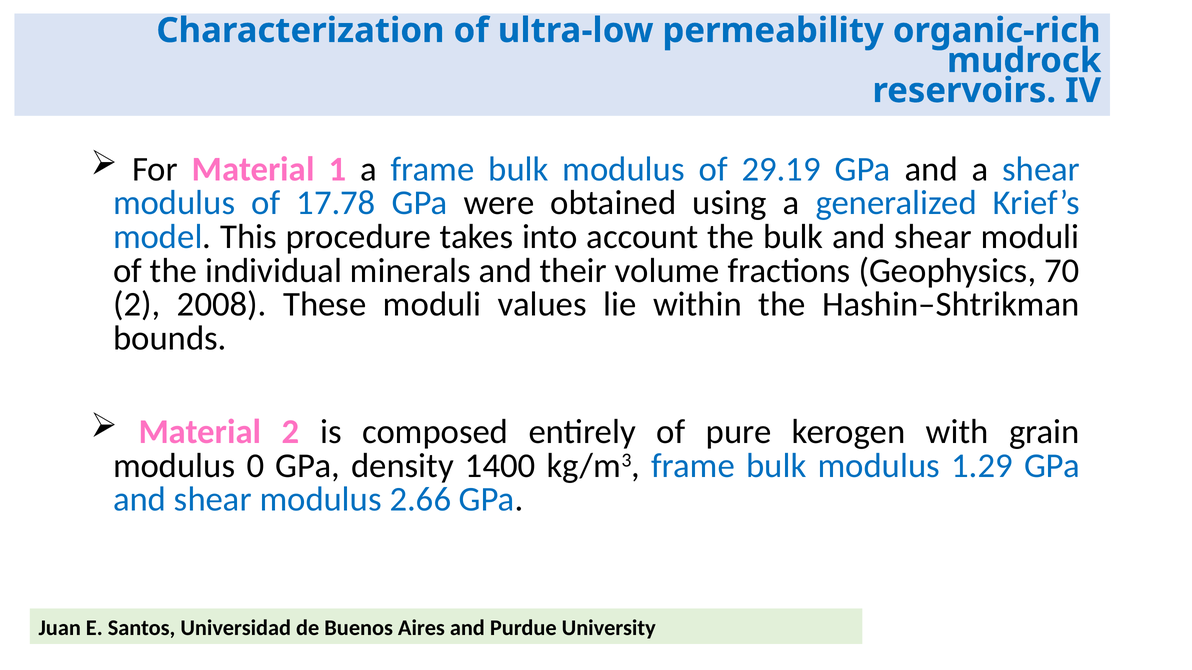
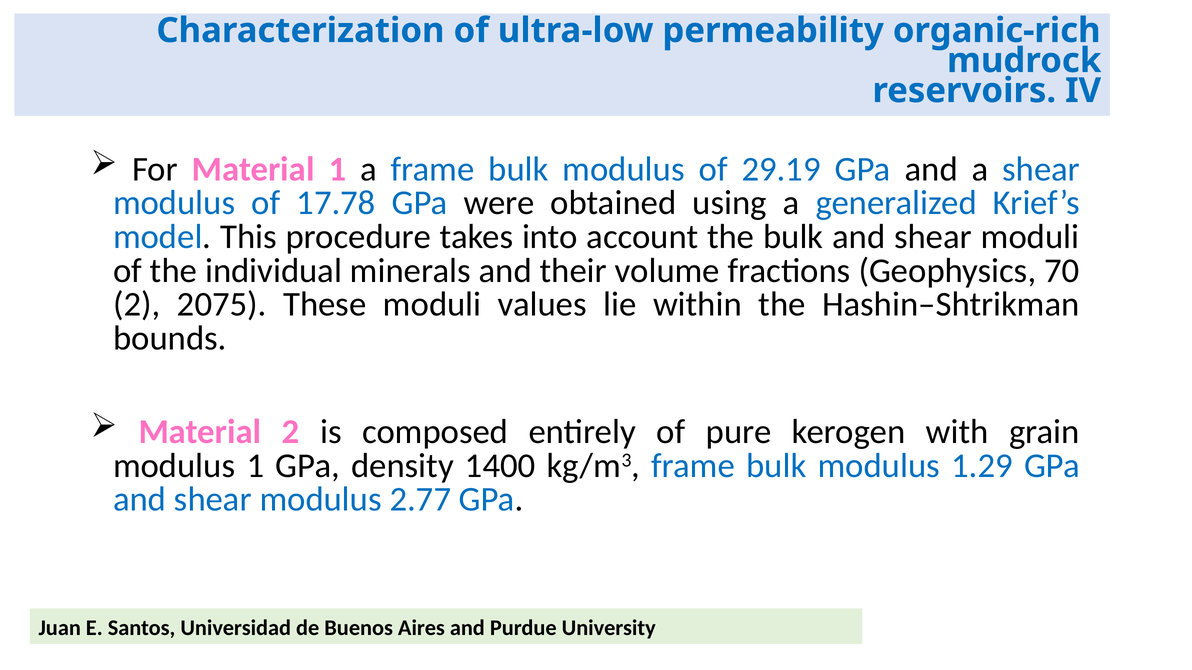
2008: 2008 -> 2075 (222, 305)
modulus 0: 0 -> 1 (255, 466)
2.66: 2.66 -> 2.77 (420, 500)
